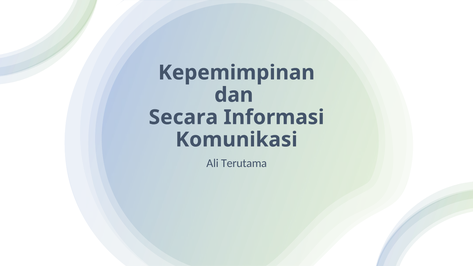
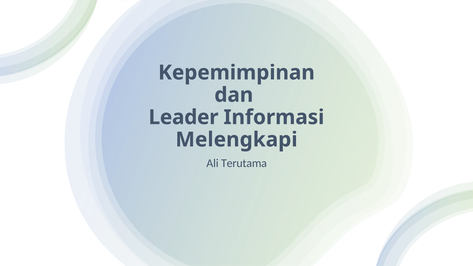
Secara: Secara -> Leader (184, 117)
Komunikasi: Komunikasi -> Melengkapi (236, 140)
